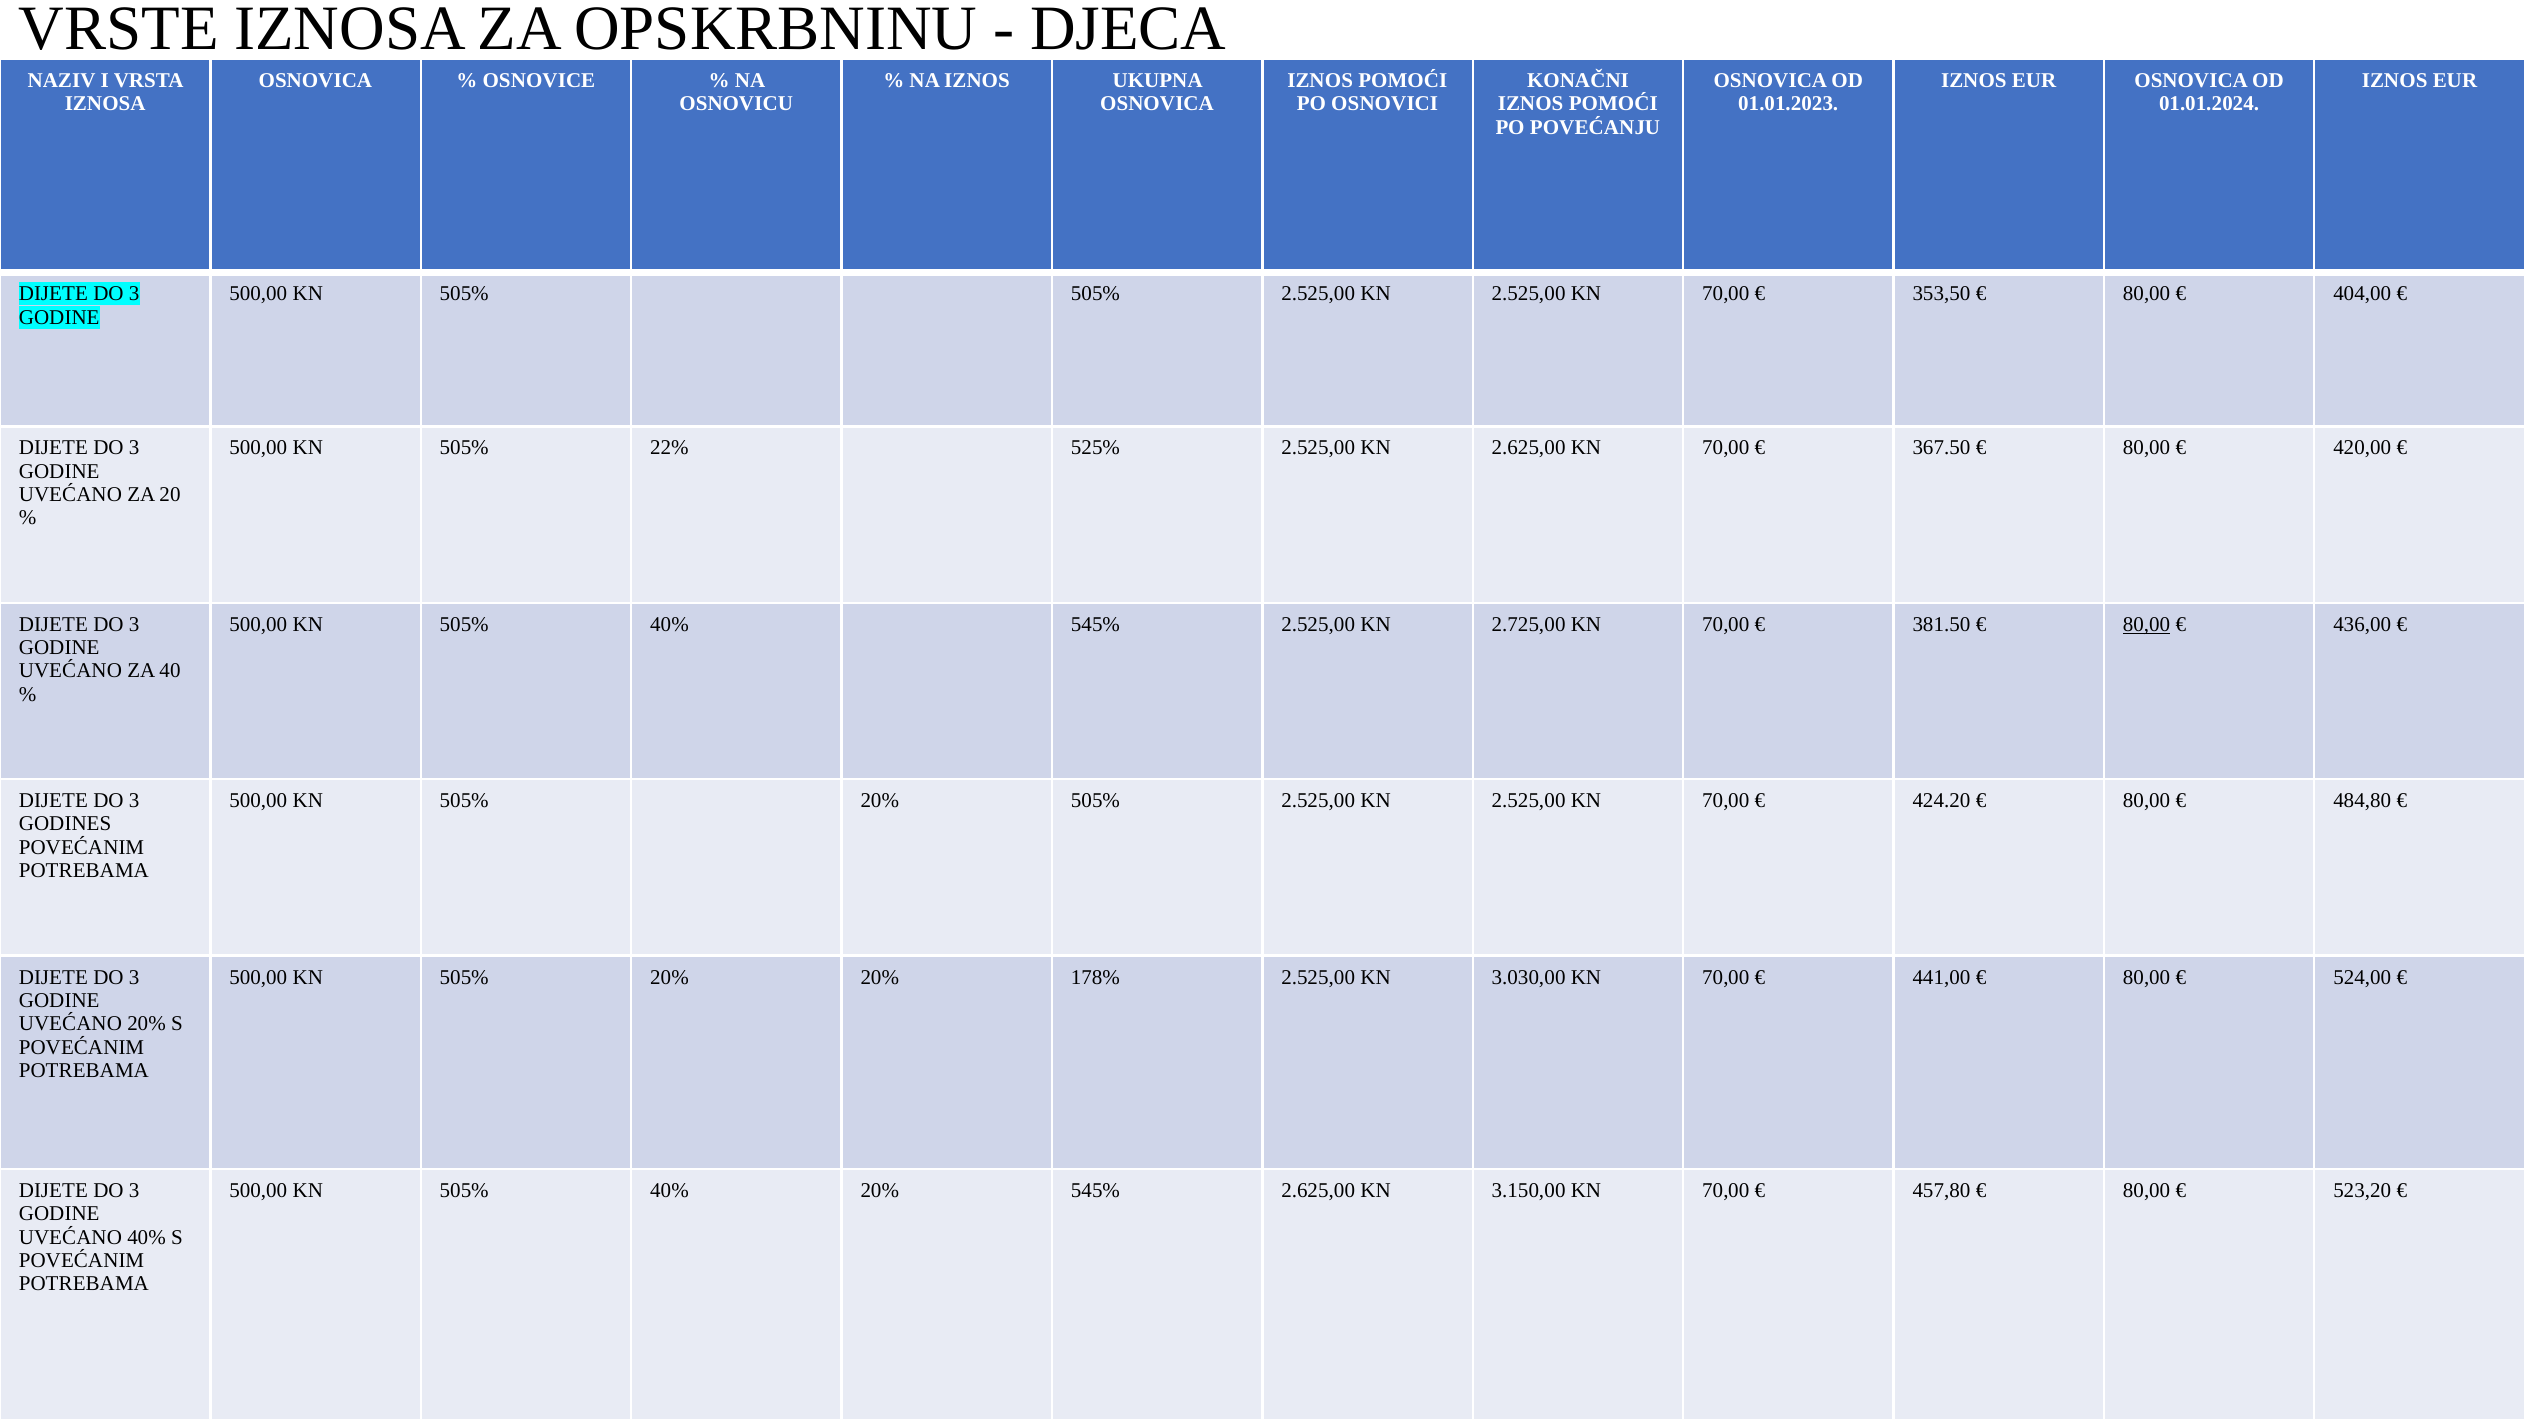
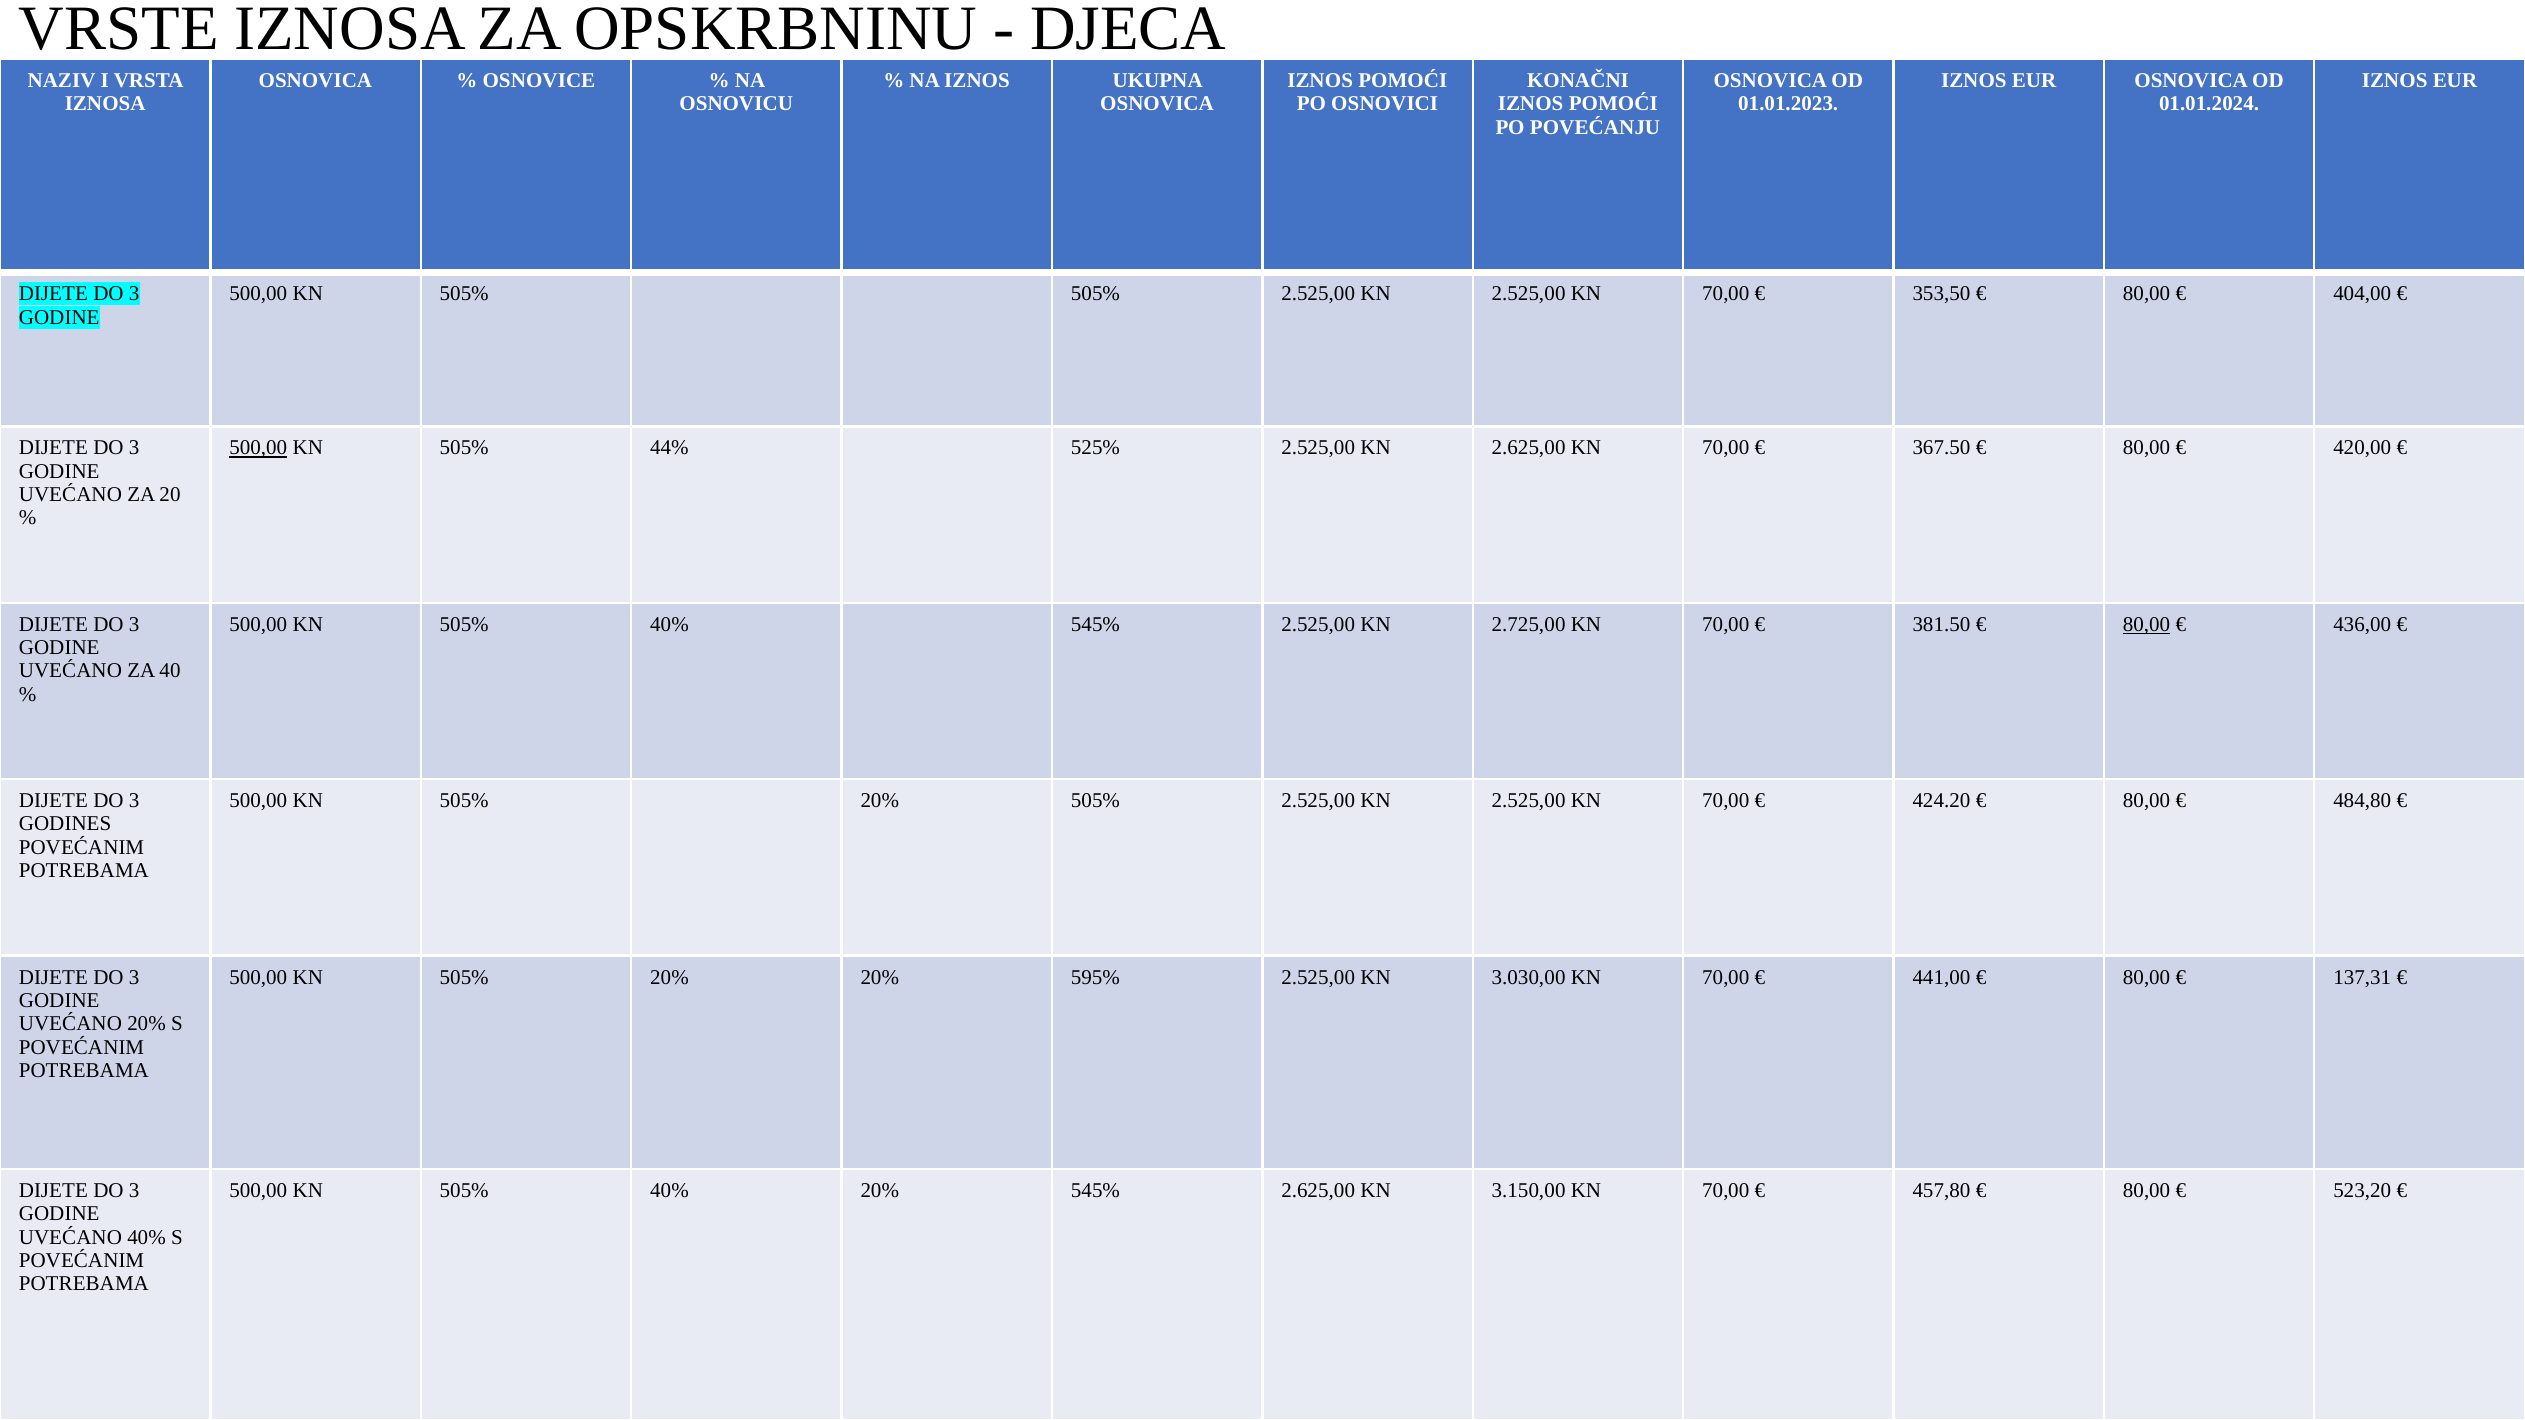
500,00 underline: none -> present (258, 448)
22%: 22% -> 44% (669, 448)
178%: 178% -> 595% (1095, 977)
524,00: 524,00 -> 137,31 (2362, 977)
